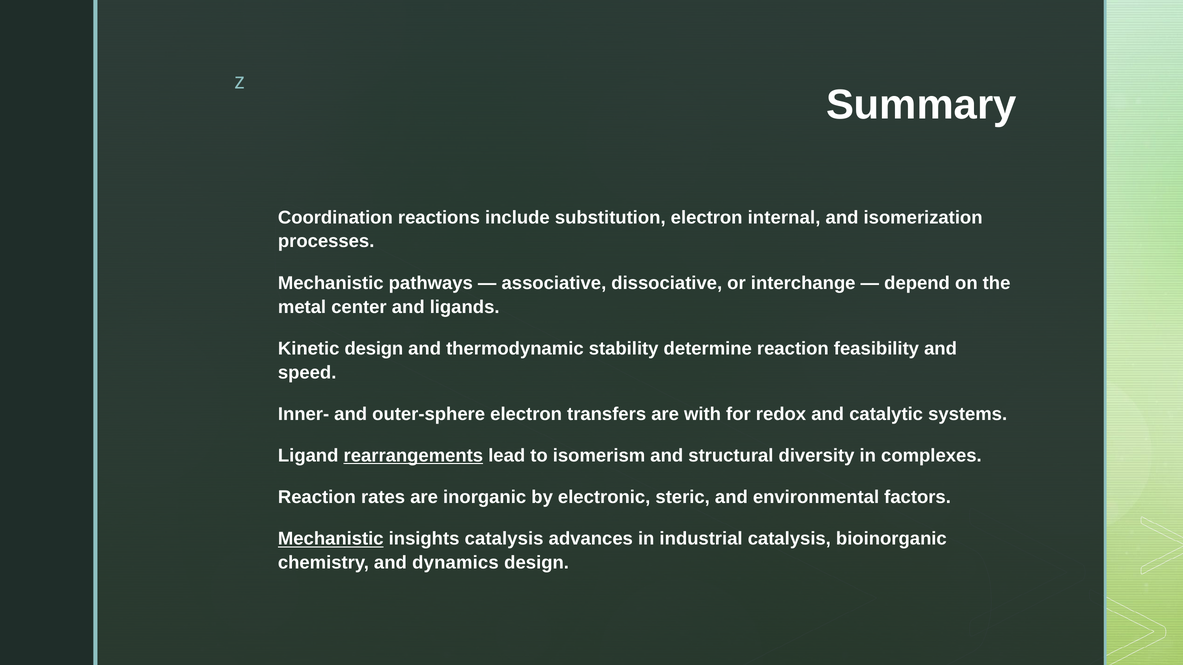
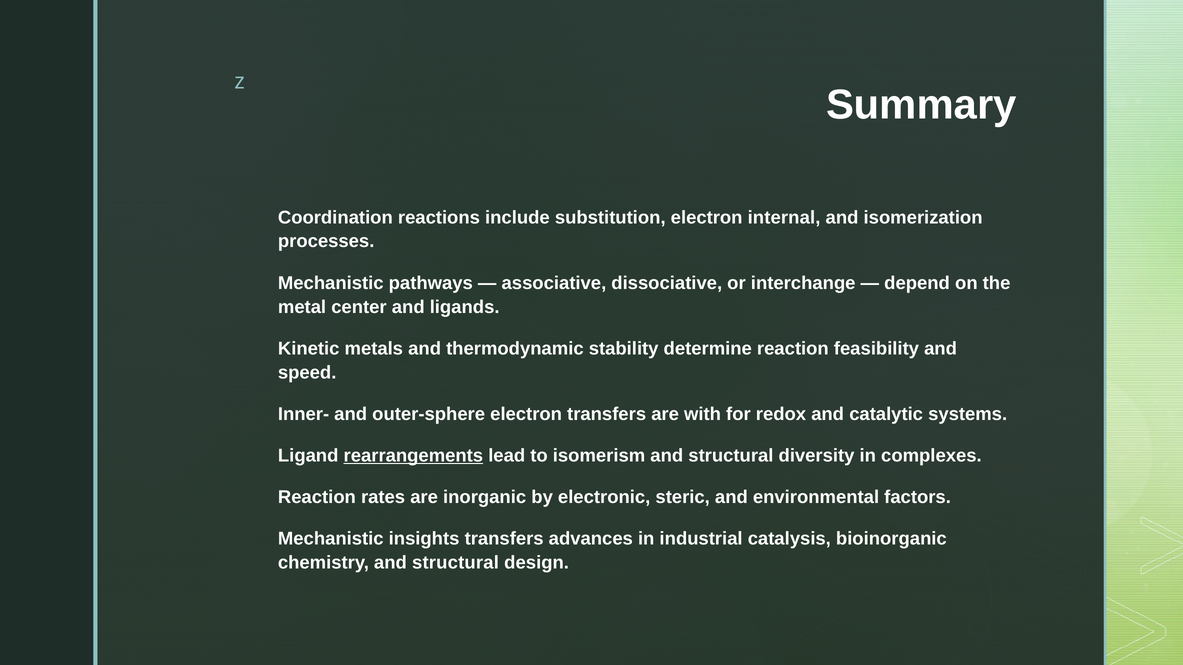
Kinetic design: design -> metals (374, 349)
Mechanistic underline: present -> none (331, 539)
insights catalysis: catalysis -> transfers (504, 539)
chemistry and dynamics: dynamics -> structural (455, 563)
